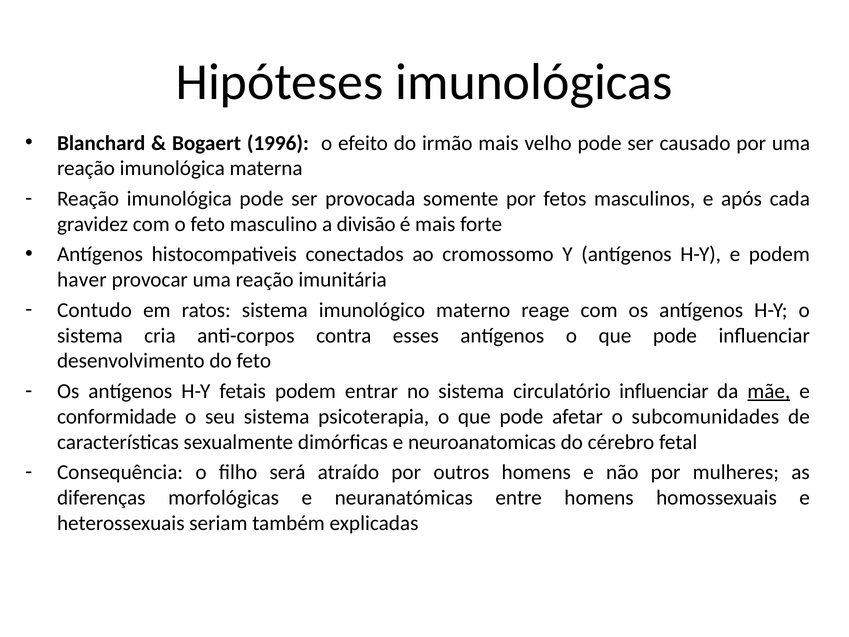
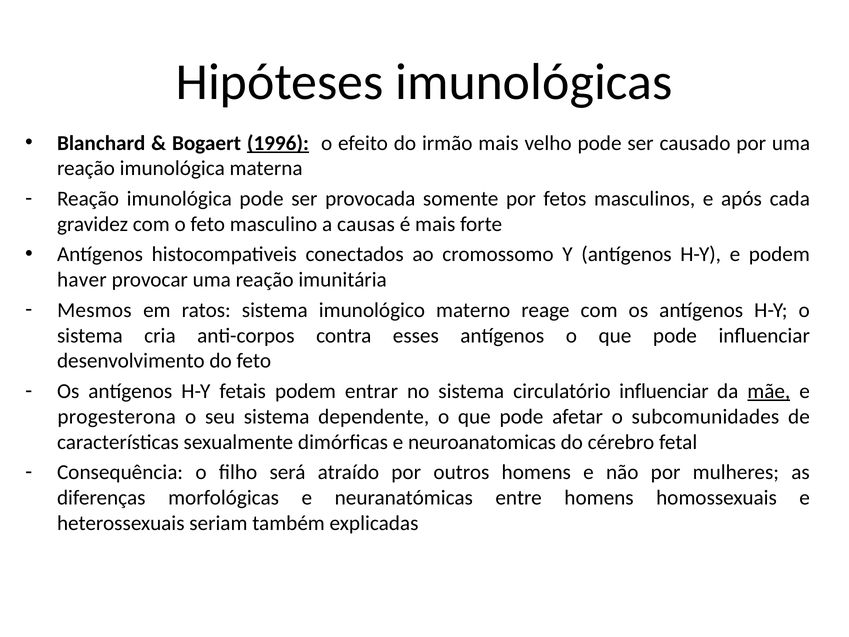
1996 underline: none -> present (278, 143)
divisão: divisão -> causas (366, 224)
Contudo: Contudo -> Mesmos (94, 310)
conformidade: conformidade -> progesterona (117, 416)
psicoterapia: psicoterapia -> dependente (374, 416)
